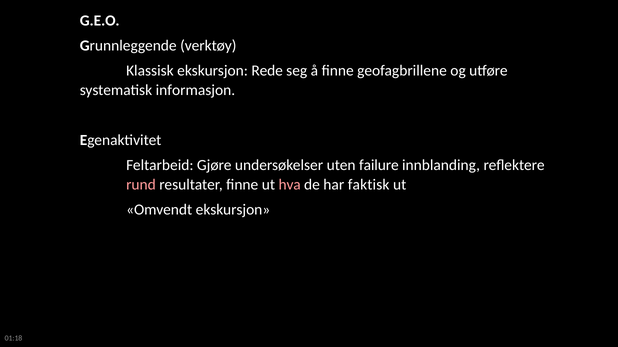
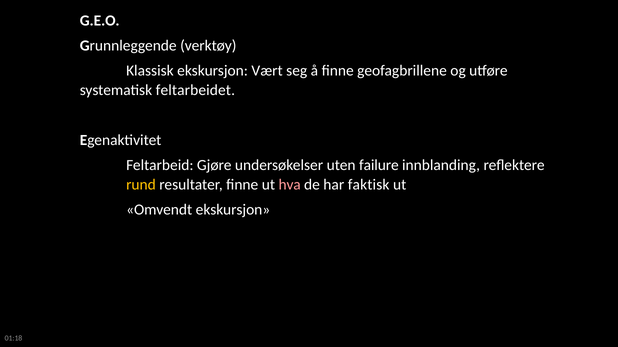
Rede: Rede -> Vært (267, 71)
informasjon: informasjon -> feltarbeidet (195, 90)
rund colour: pink -> yellow (141, 185)
